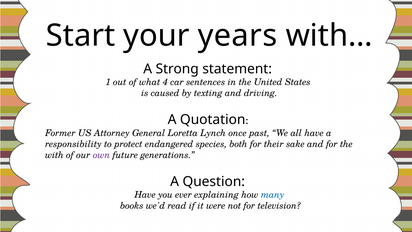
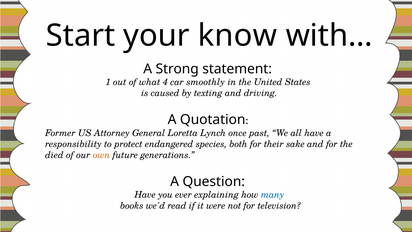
years: years -> know (238, 36)
sentences: sentences -> smoothly (206, 82)
with: with -> died (54, 155)
own colour: purple -> orange (102, 155)
